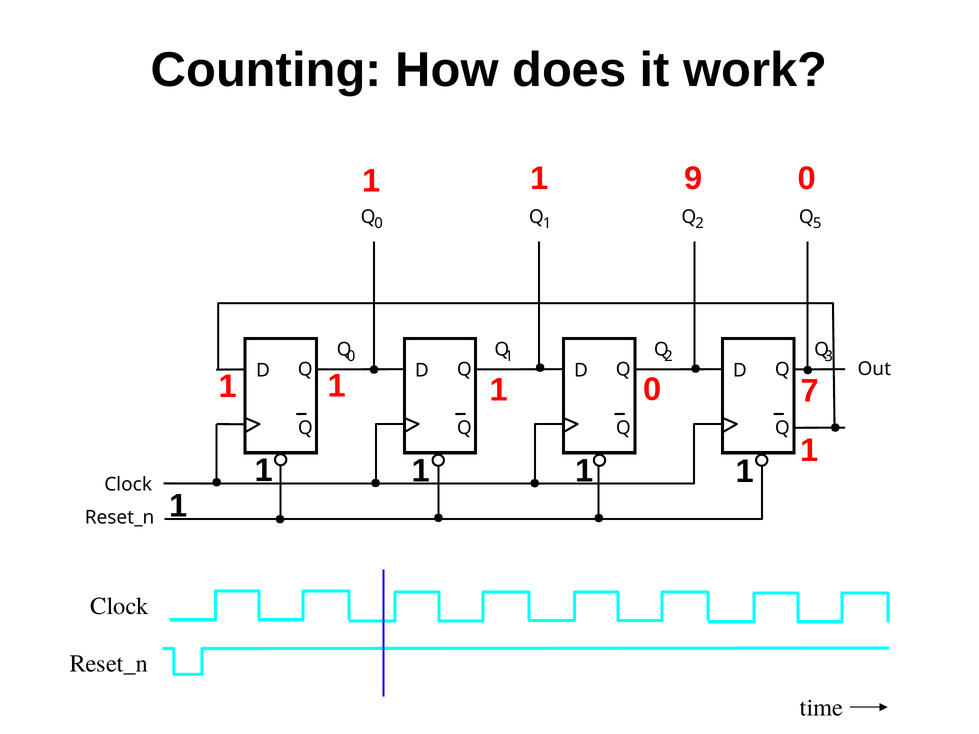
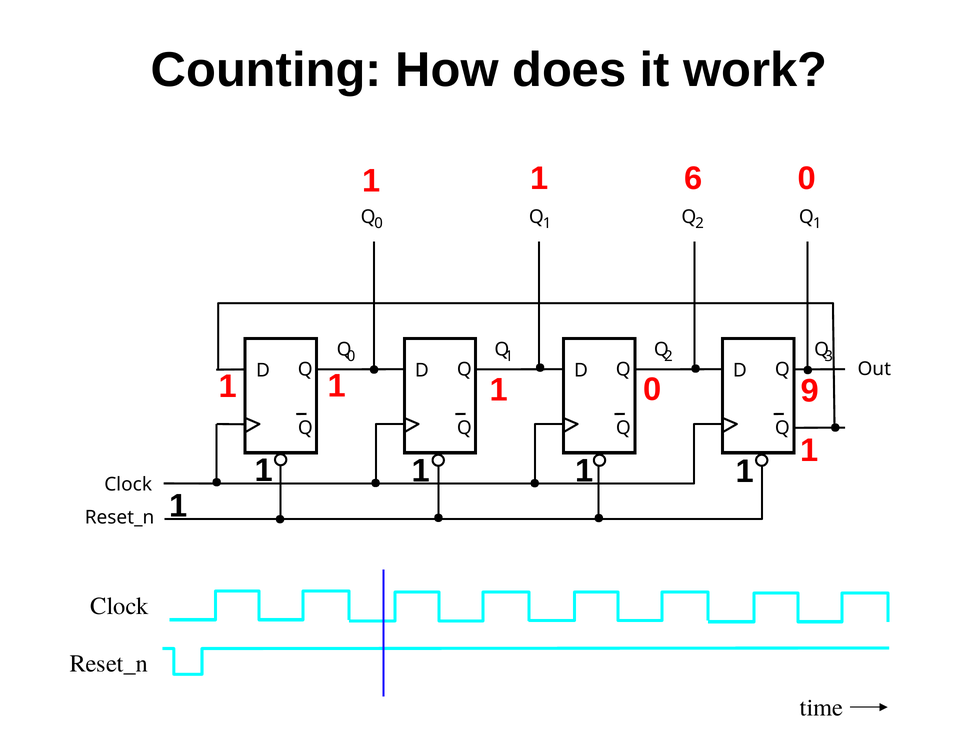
9: 9 -> 6 (694, 178)
2 Q 5: 5 -> 1 (817, 223)
7: 7 -> 9 (810, 391)
